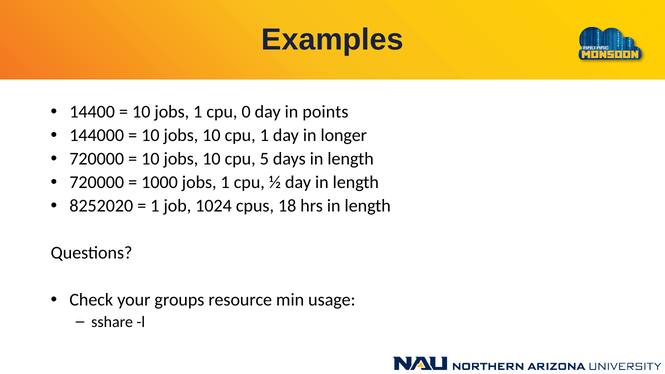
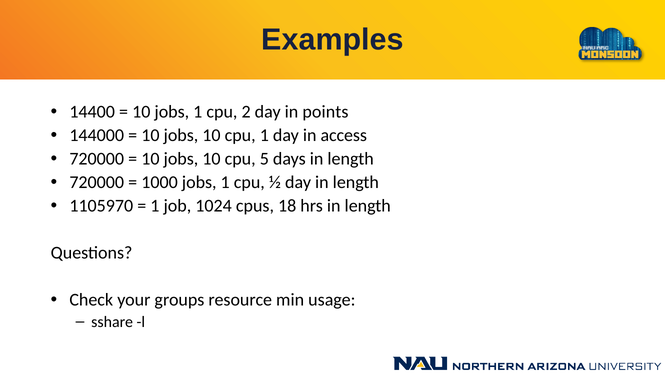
0: 0 -> 2 (246, 112)
longer: longer -> access (344, 135)
8252020: 8252020 -> 1105970 (101, 206)
